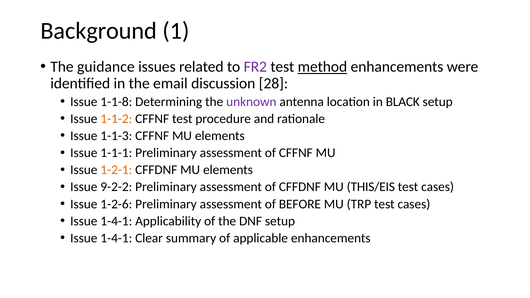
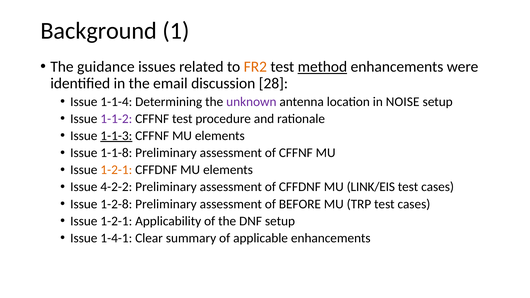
FR2 colour: purple -> orange (255, 67)
1-1-8: 1-1-8 -> 1-1-4 (116, 102)
BLACK: BLACK -> NOISE (403, 102)
1-1-2 colour: orange -> purple (116, 119)
1-1-3 underline: none -> present (116, 136)
1-1-1: 1-1-1 -> 1-1-8 (116, 153)
9-2-2: 9-2-2 -> 4-2-2 (116, 187)
THIS/EIS: THIS/EIS -> LINK/EIS (371, 187)
1-2-6: 1-2-6 -> 1-2-8 (116, 204)
1-4-1: 1-4-1 -> 1-2-1 (116, 221)
